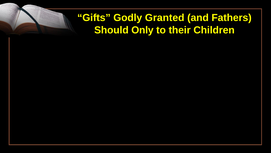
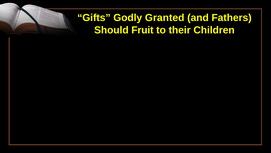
Only: Only -> Fruit (142, 30)
